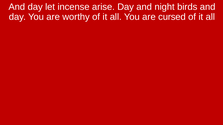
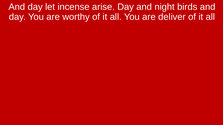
cursed: cursed -> deliver (172, 17)
